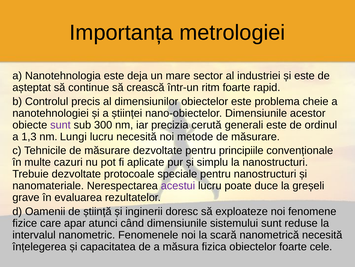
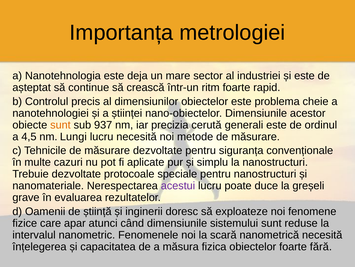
sunt colour: purple -> orange (60, 125)
300: 300 -> 937 (103, 125)
1,3: 1,3 -> 4,5 (29, 136)
principiile: principiile -> siguranța (241, 150)
cele: cele -> fără (321, 246)
